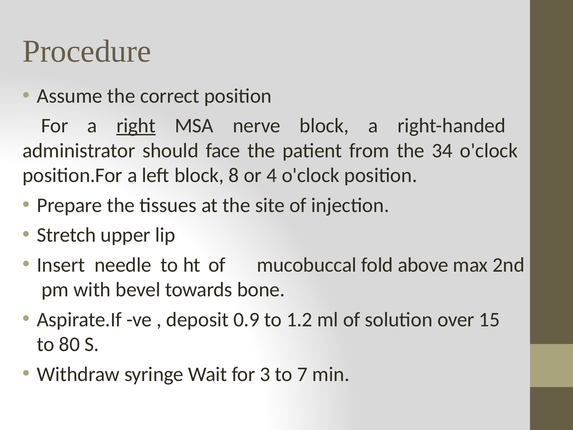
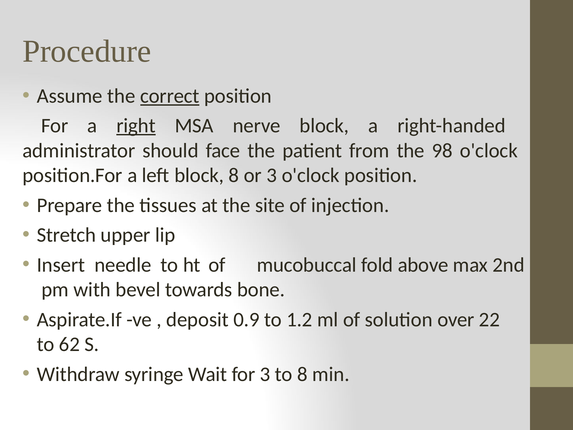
correct underline: none -> present (170, 96)
34: 34 -> 98 (442, 151)
or 4: 4 -> 3 (272, 175)
15: 15 -> 22 (489, 319)
80: 80 -> 62 (69, 344)
to 7: 7 -> 8 (302, 374)
